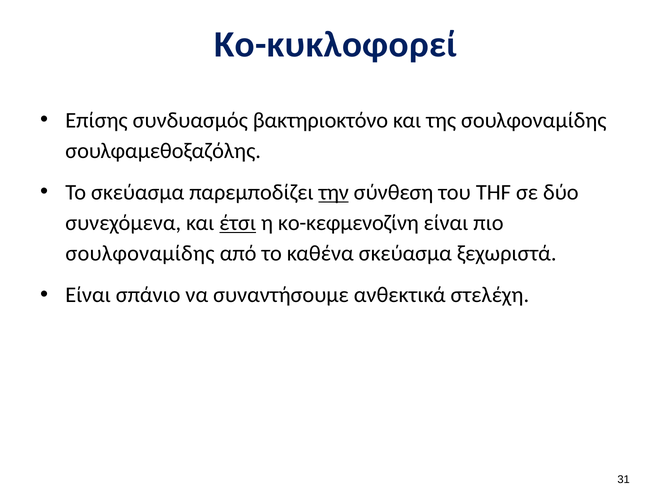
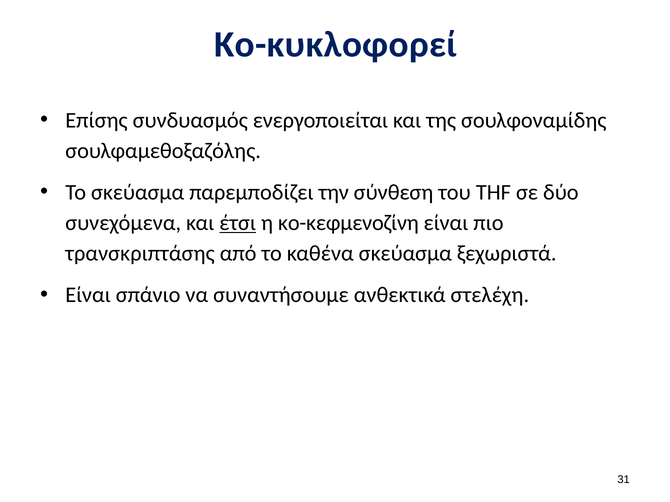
βακτηριοκτόνο: βακτηριοκτόνο -> ενεργοποιείται (320, 120)
την underline: present -> none (334, 193)
σουλφοναμίδης: σουλφοναμίδης -> τρανσκριπτάσης (140, 254)
